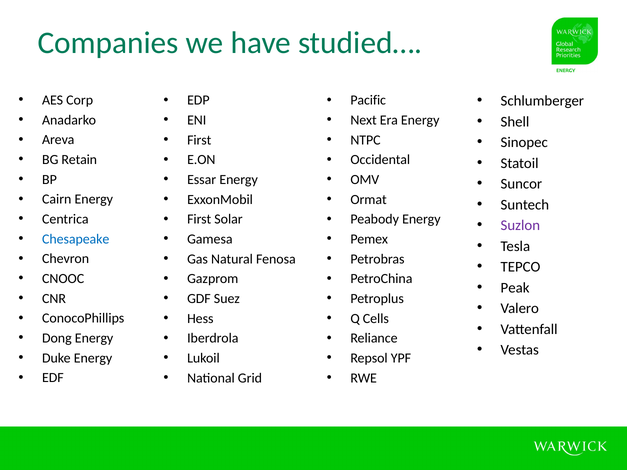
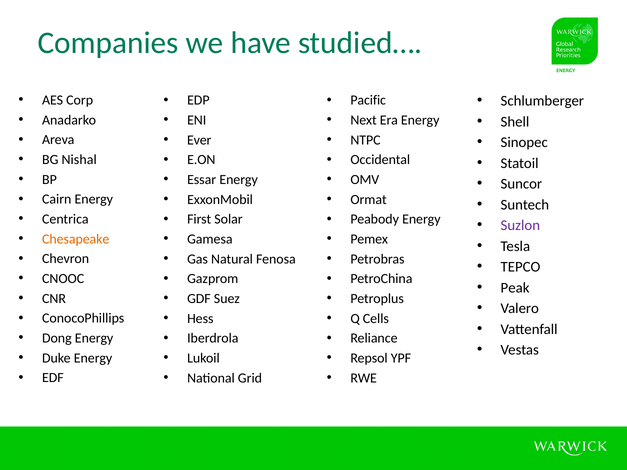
First: First -> Ever (199, 140)
Retain: Retain -> Nishal (79, 160)
Chesapeake colour: blue -> orange (76, 239)
